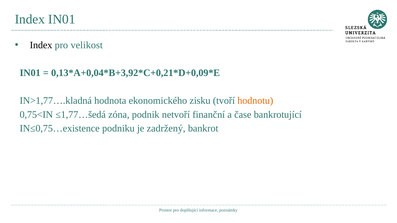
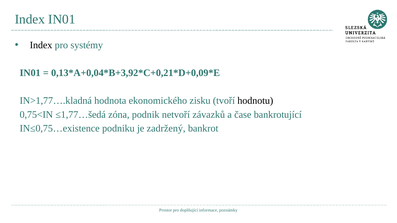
velikost: velikost -> systémy (87, 45)
hodnotu colour: orange -> black (255, 101)
finanční: finanční -> závazků (209, 115)
